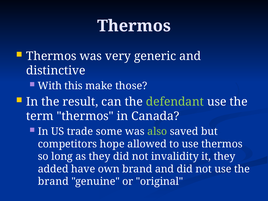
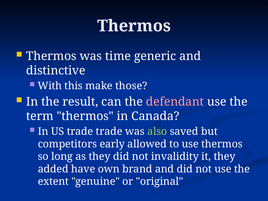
very: very -> time (118, 56)
defendant colour: light green -> pink (175, 102)
trade some: some -> trade (109, 131)
hope: hope -> early (112, 144)
brand: brand -> extent (53, 182)
